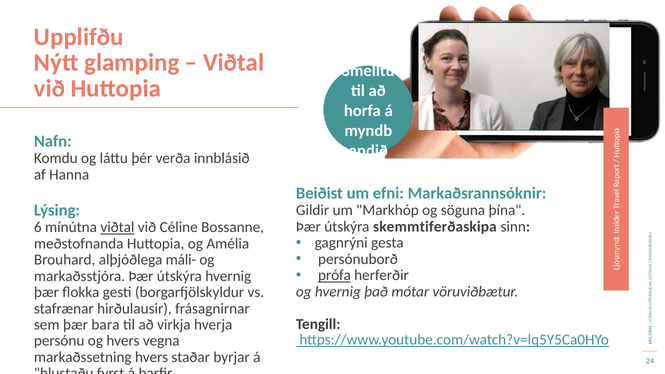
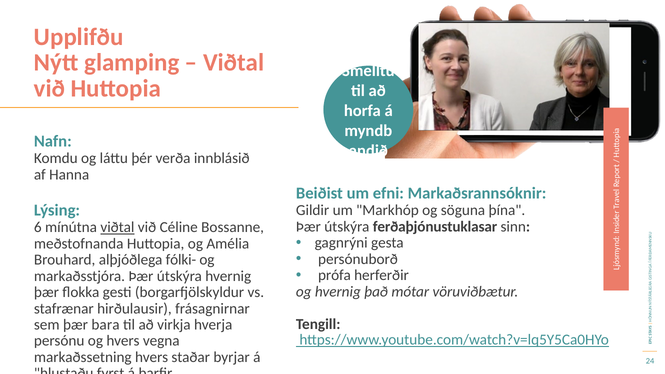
skemmtiferðaskipa: skemmtiferðaskipa -> ferðaþjónustuklasar (435, 227)
máli-: máli- -> fólki- (181, 260)
prófa underline: present -> none (334, 275)
